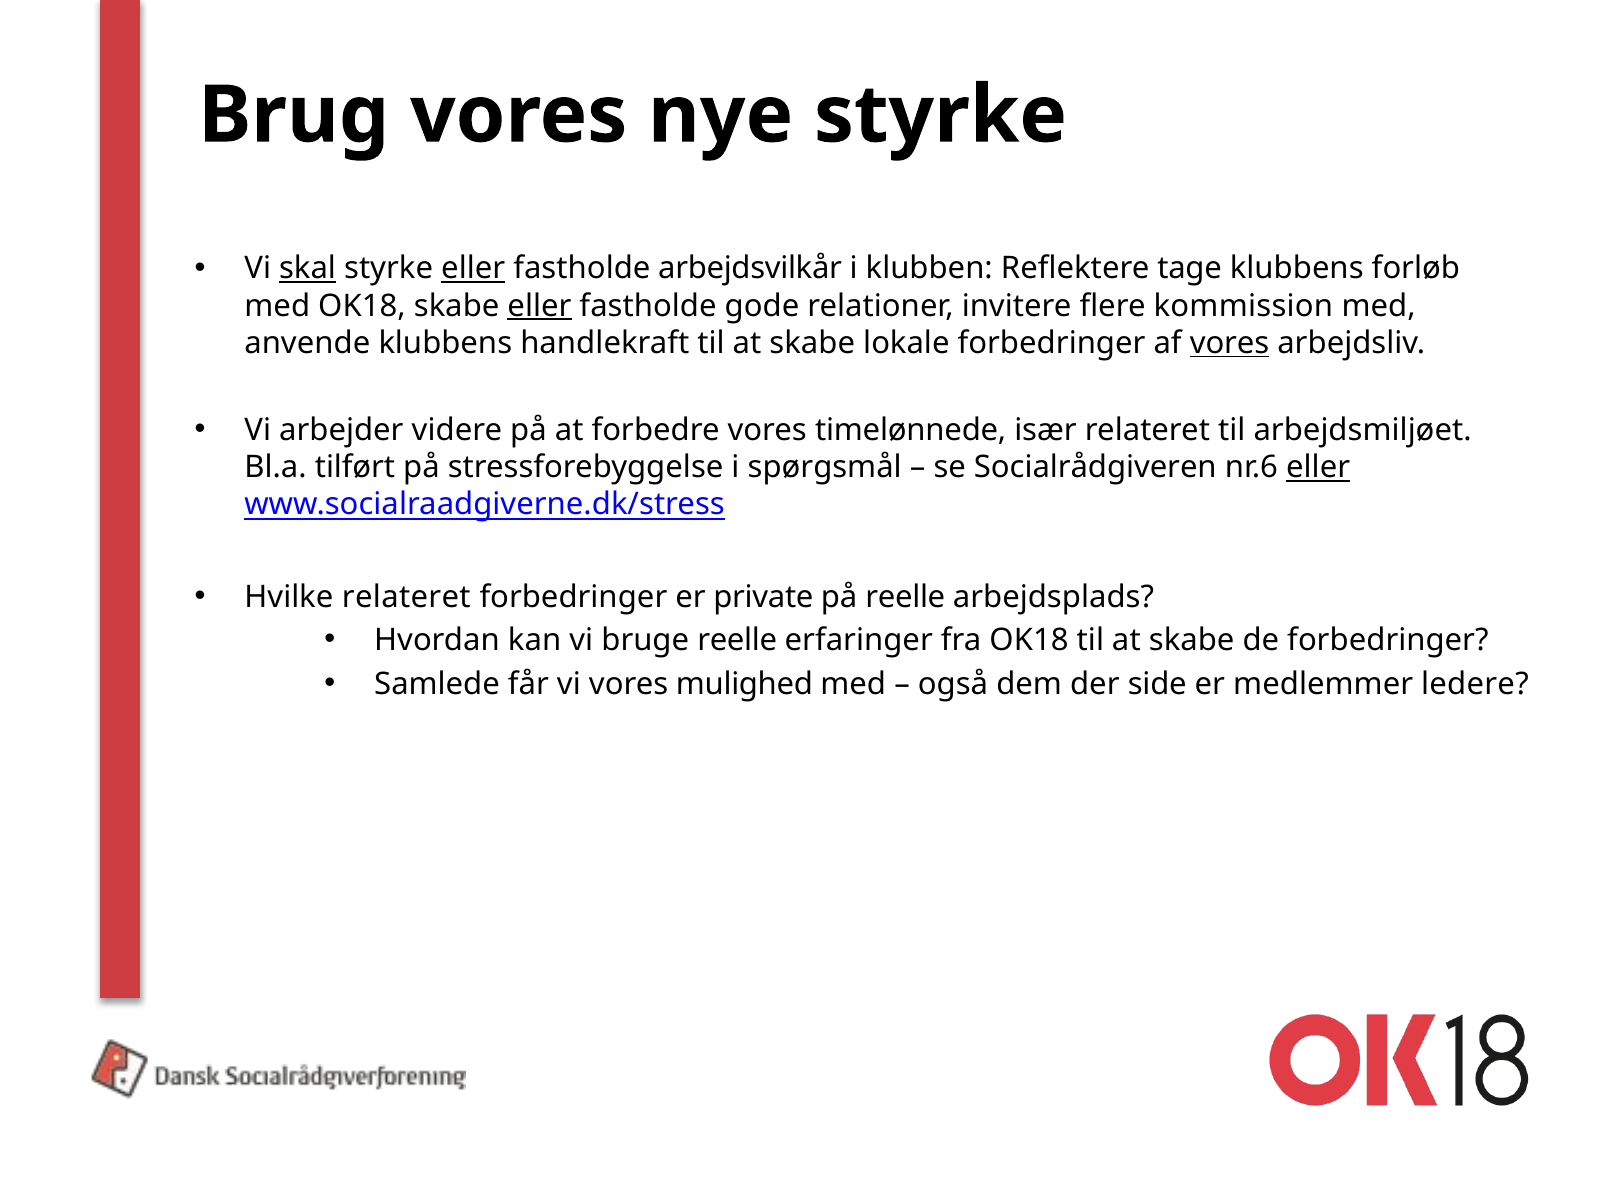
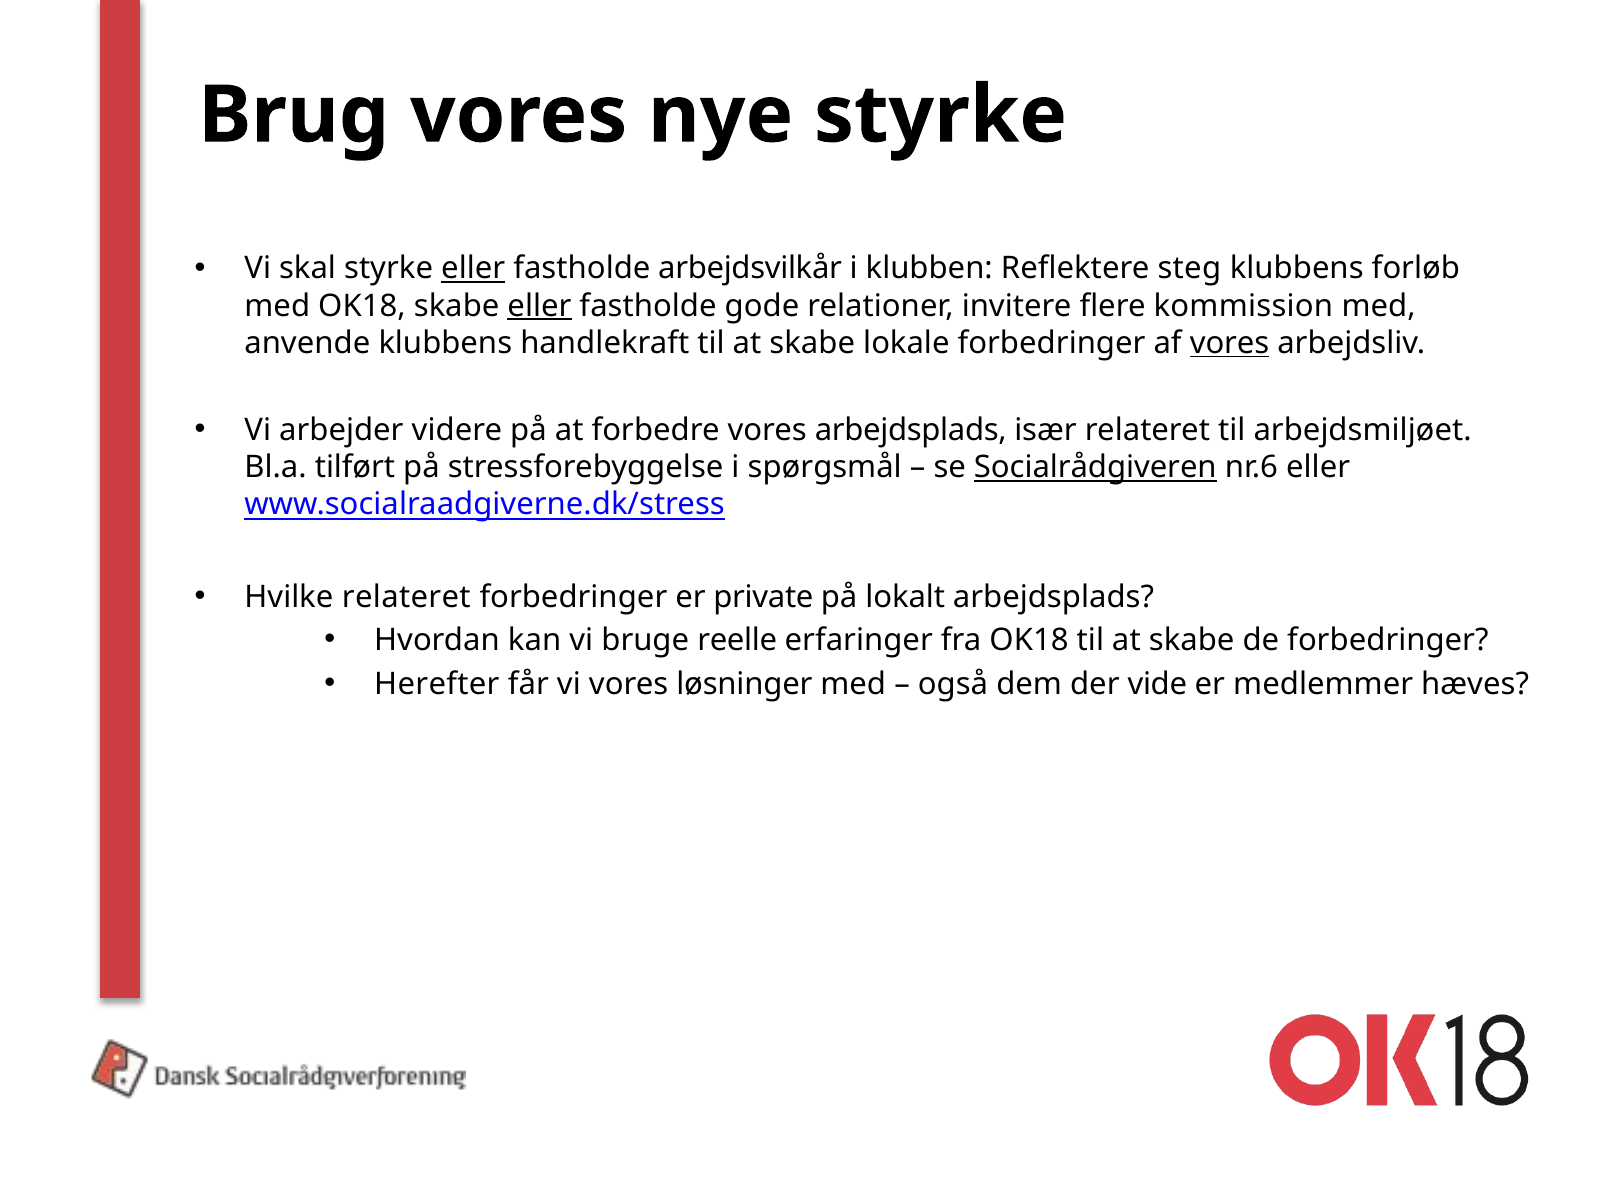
skal underline: present -> none (307, 268)
tage: tage -> steg (1189, 268)
vores timelønnede: timelønnede -> arbejdsplads (911, 430)
Socialrådgiveren underline: none -> present (1095, 467)
eller underline: present -> none (1318, 467)
på reelle: reelle -> lokalt (905, 597)
Samlede: Samlede -> Herefter (437, 684)
mulighed: mulighed -> løsninger (744, 684)
side: side -> vide (1157, 684)
ledere: ledere -> hæves (1475, 684)
